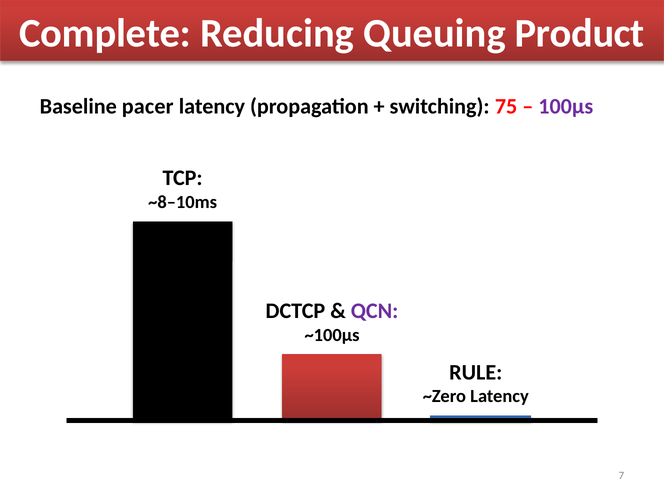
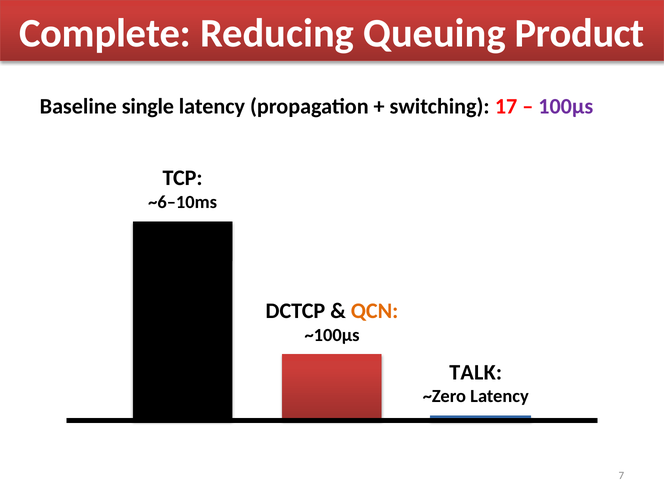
pacer: pacer -> single (148, 106)
75: 75 -> 17 (506, 106)
~8–10ms: ~8–10ms -> ~6–10ms (183, 202)
QCN colour: purple -> orange (375, 311)
RULE: RULE -> TALK (476, 372)
